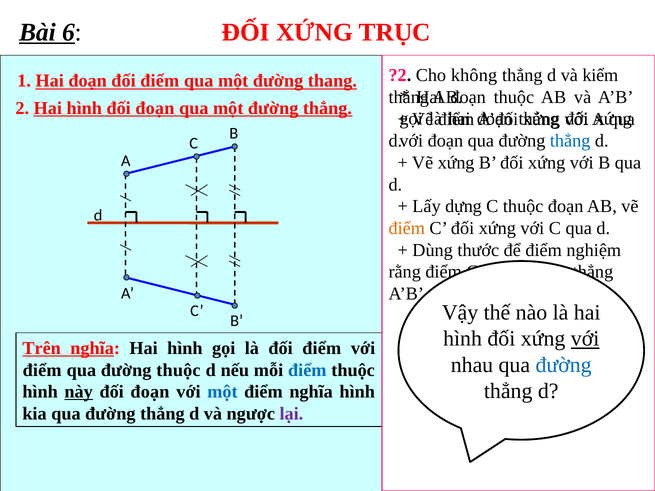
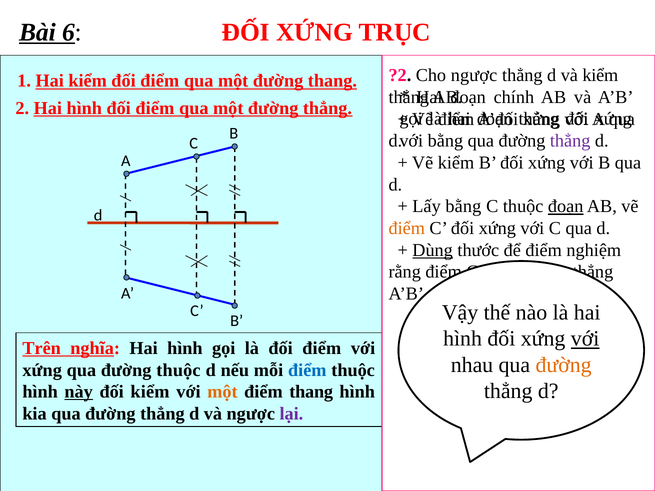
Cho không: không -> ngược (474, 75)
1 Hai đoạn: đoạn -> kiểm (88, 81)
thuộc: thuộc -> chính (514, 97)
hình đối đoạn: đoạn -> điểm (155, 108)
với đoạn: đoạn -> bằng (445, 141)
thẳng colour: blue -> purple (570, 141)
Vẽ xứng: xứng -> kiểm (456, 163)
Lấy dựng: dựng -> bằng (463, 207)
đoạn underline: none -> present (566, 207)
Dùng underline: none -> present (433, 250)
đường colour: blue -> orange (564, 365)
điểm: điểm -> xứng (42, 370)
đoạn: đoạn -> kiểm (150, 392)
một colour: blue -> orange (222, 392)
điểm nghĩa: nghĩa -> thang (311, 392)
